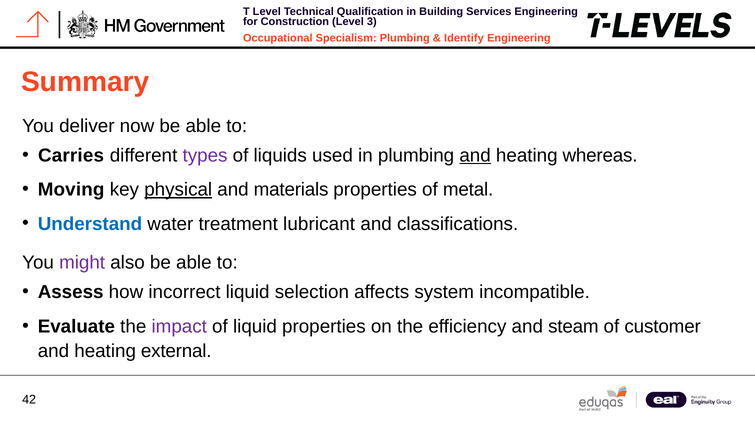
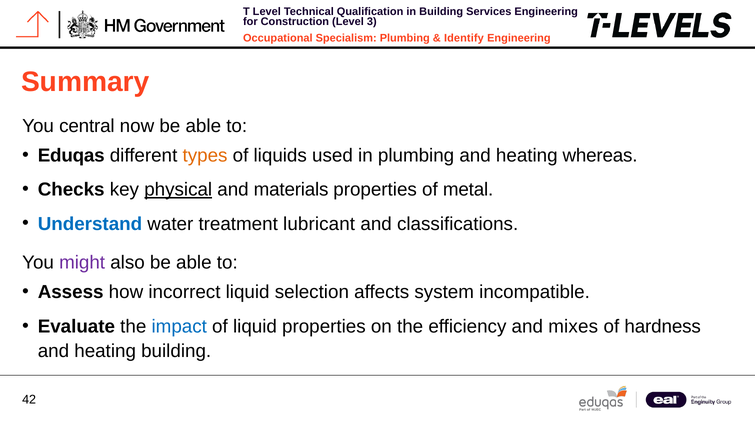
deliver: deliver -> central (87, 126)
Carries: Carries -> Eduqas (71, 155)
types colour: purple -> orange (205, 155)
and underline: present -> none (475, 155)
Moving: Moving -> Checks (71, 190)
impact colour: purple -> blue (179, 326)
steam: steam -> mixes (573, 326)
customer: customer -> hardness (663, 326)
heating external: external -> building (176, 351)
